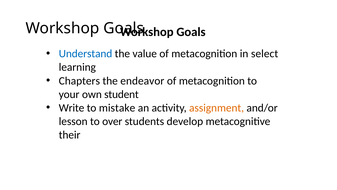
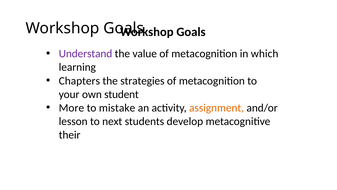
Understand colour: blue -> purple (86, 54)
select: select -> which (265, 54)
endeavor: endeavor -> strategies (142, 81)
Write: Write -> More (71, 108)
over: over -> next (112, 121)
